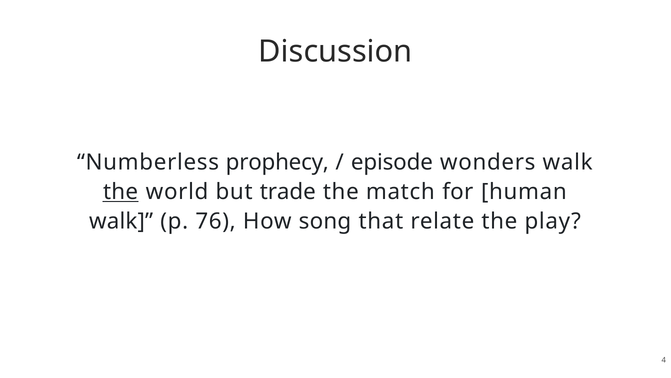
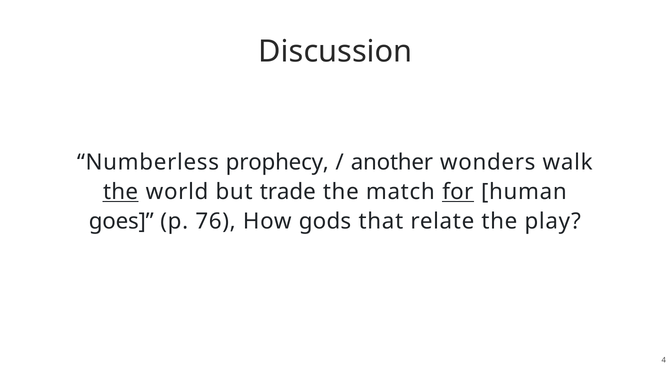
episode: episode -> another (392, 162)
for underline: none -> present (458, 192)
walk: walk -> goes (121, 221)
song: song -> gods (325, 221)
